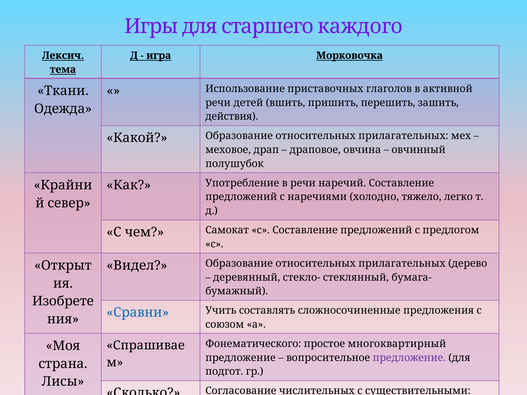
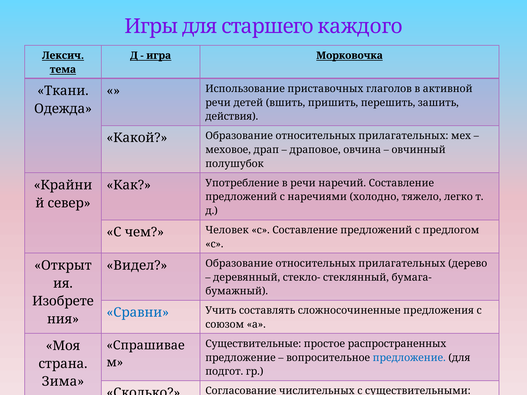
Самокат: Самокат -> Человек (227, 230)
Фонематического: Фонематического -> Существительные (253, 344)
простое многоквартирный: многоквартирный -> распространенных (397, 344)
предложение colour: purple -> blue (409, 358)
Лисы: Лисы -> Зима (63, 382)
